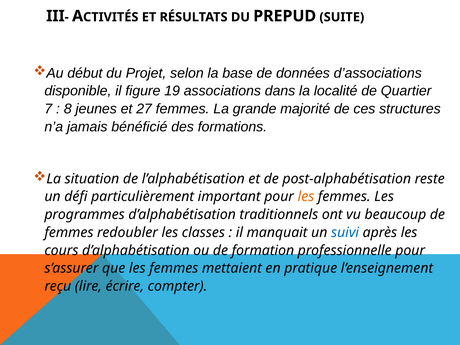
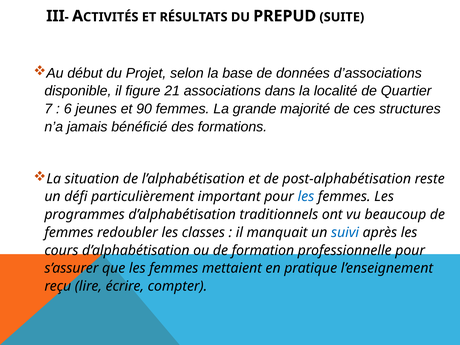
19: 19 -> 21 (172, 91)
8: 8 -> 6 (68, 109)
27: 27 -> 90 (144, 109)
les colour: orange -> blue (306, 197)
